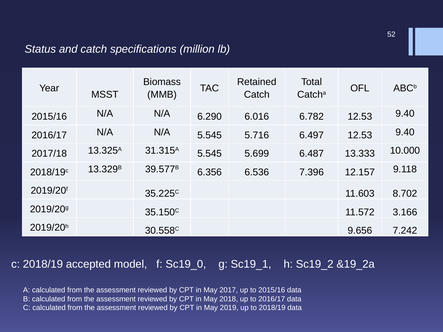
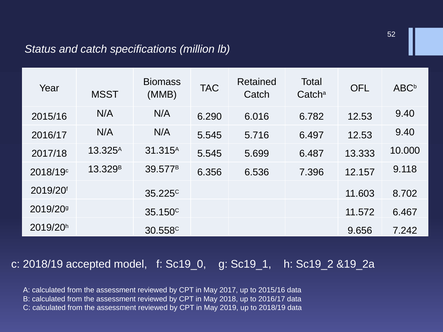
3.166: 3.166 -> 6.467 (405, 212)
